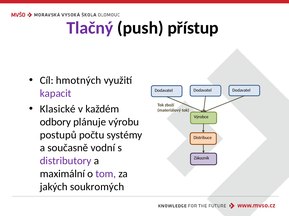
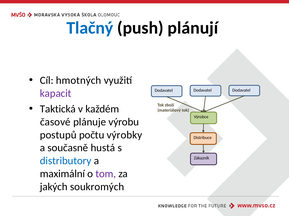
Tlačný colour: purple -> blue (90, 28)
přístup: přístup -> plánují (193, 28)
Klasické: Klasické -> Taktická (58, 109)
odbory: odbory -> časové (55, 122)
systémy: systémy -> výrobky (124, 135)
vodní: vodní -> hustá (103, 148)
distributory colour: purple -> blue (66, 161)
